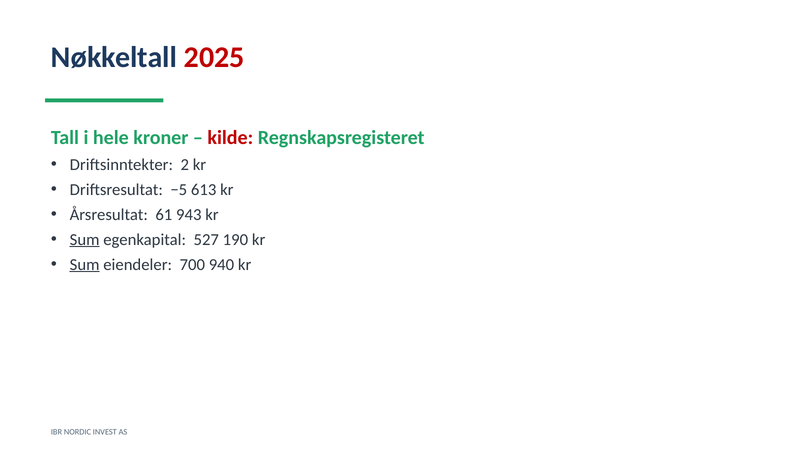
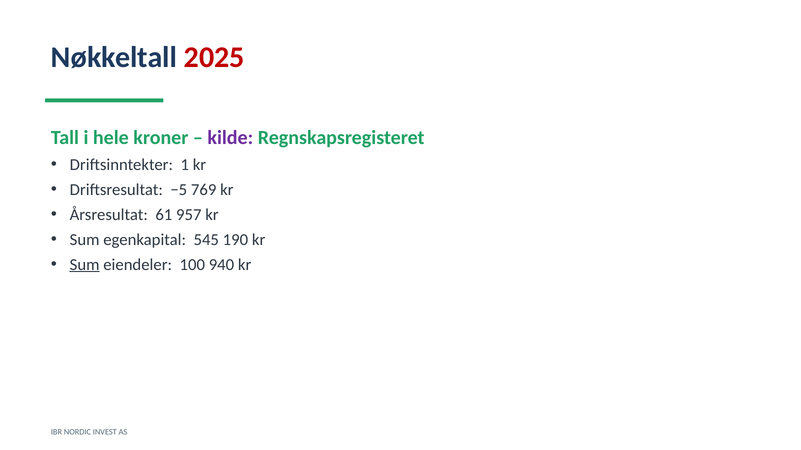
kilde colour: red -> purple (230, 138)
2: 2 -> 1 (185, 165)
613: 613 -> 769 (204, 190)
943: 943 -> 957 (189, 215)
Sum underline: present -> none (85, 240)
527: 527 -> 545 (206, 240)
700: 700 -> 100 (192, 265)
